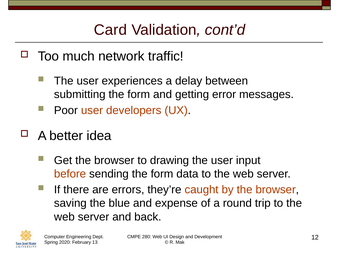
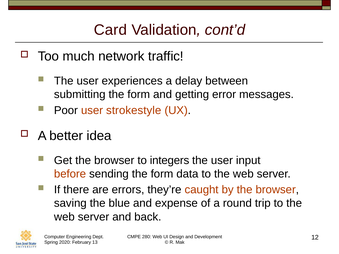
developers: developers -> strokestyle (134, 110)
drawing: drawing -> integers (170, 161)
